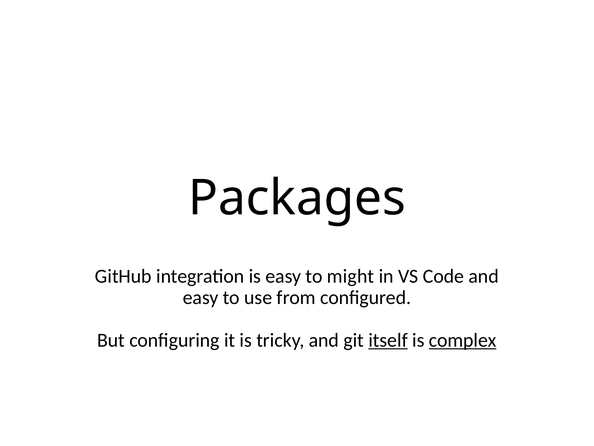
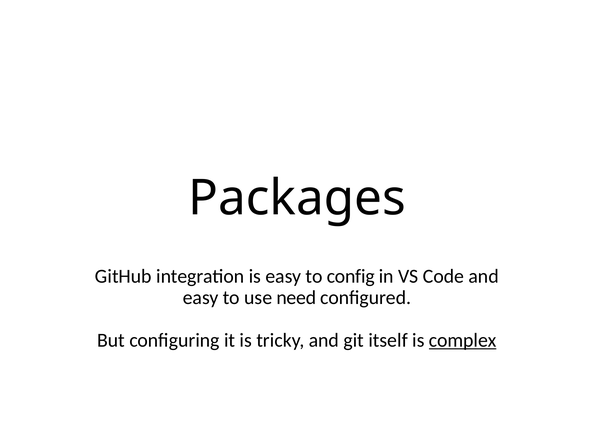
might: might -> config (351, 276)
from: from -> need (296, 297)
itself underline: present -> none (388, 340)
